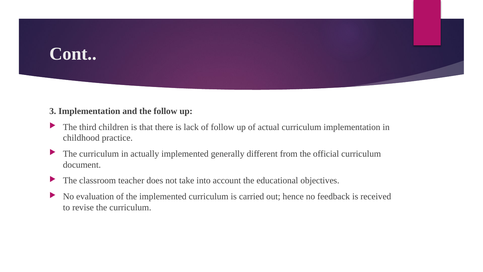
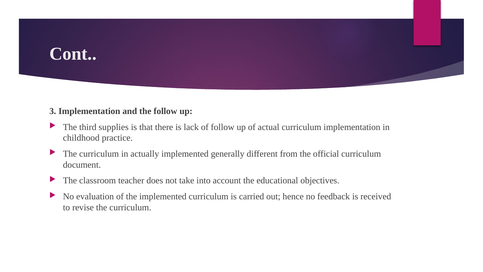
children: children -> supplies (114, 127)
